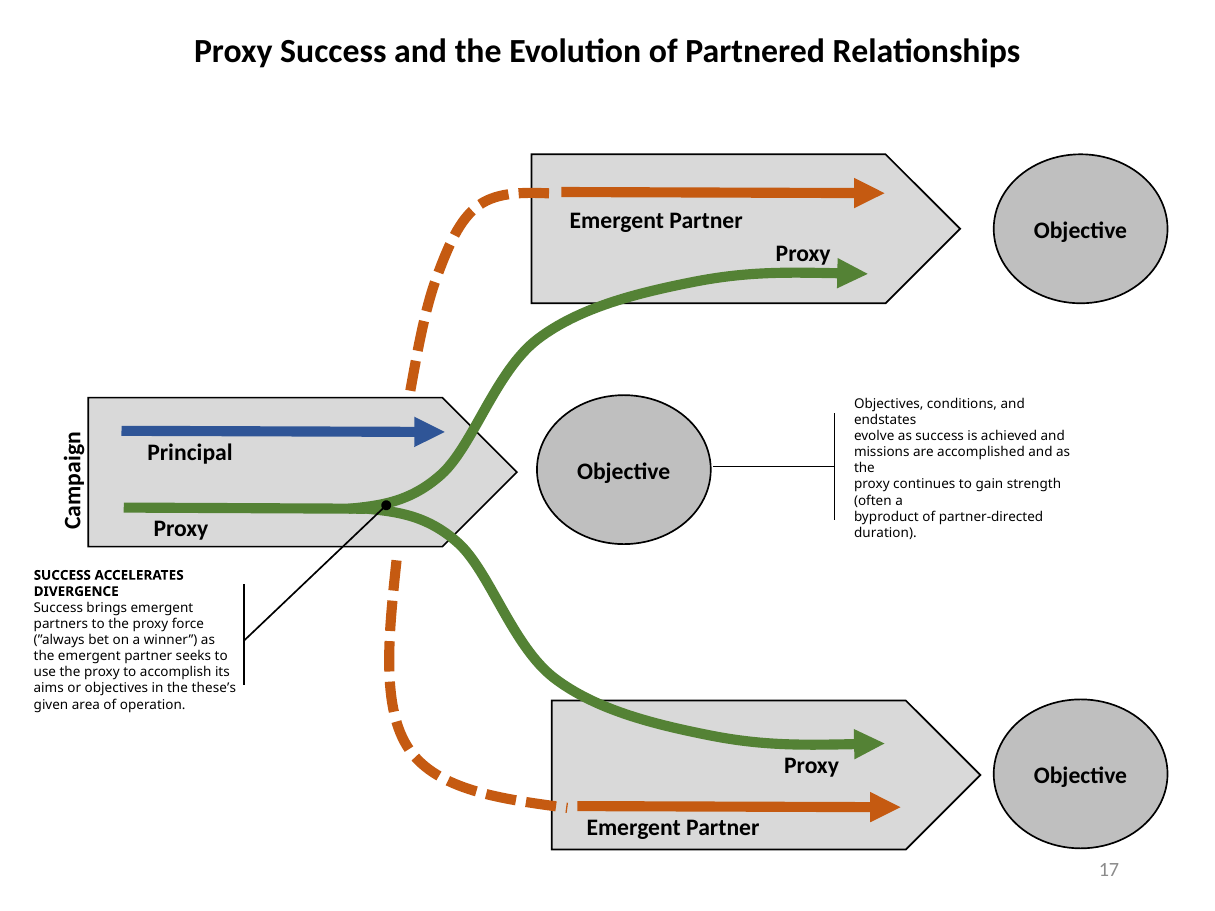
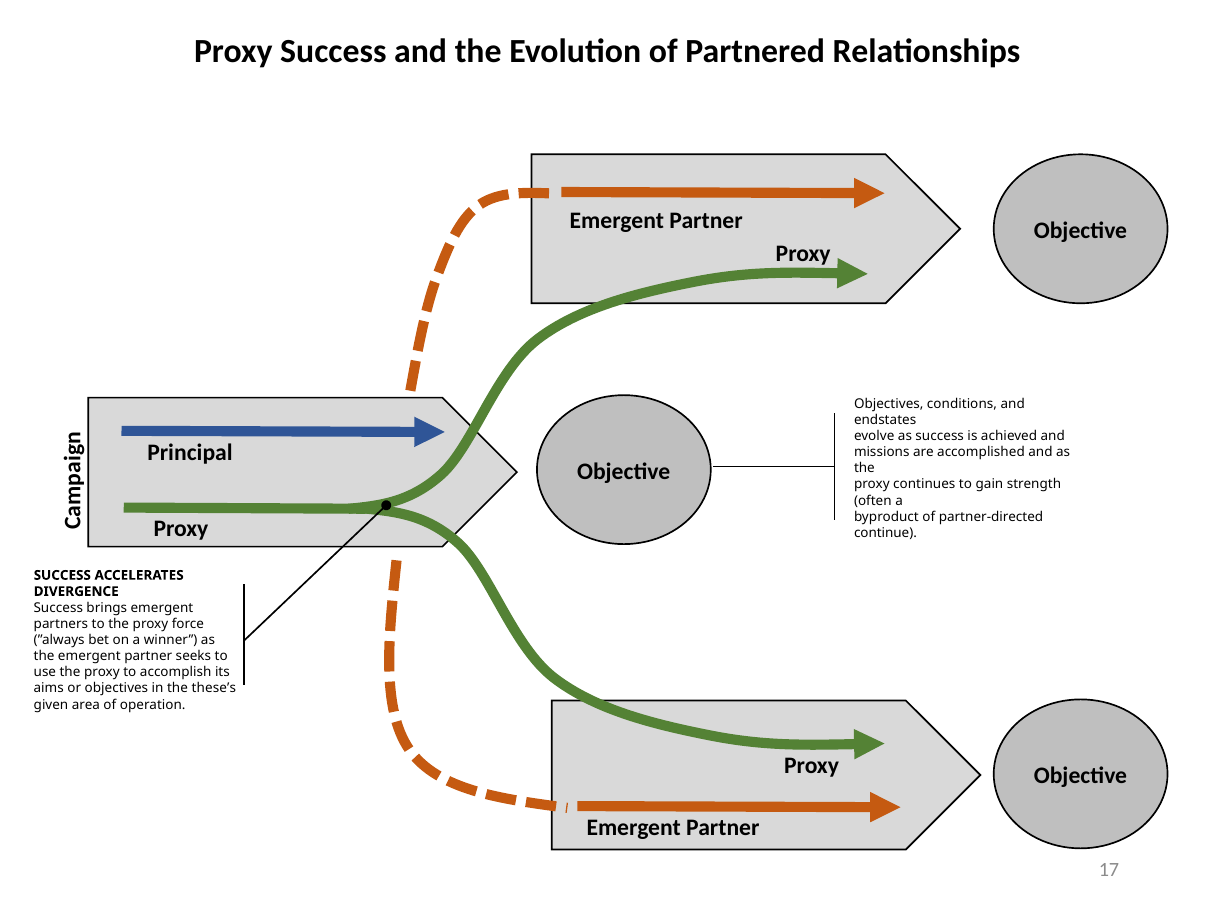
duration: duration -> continue (885, 533)
